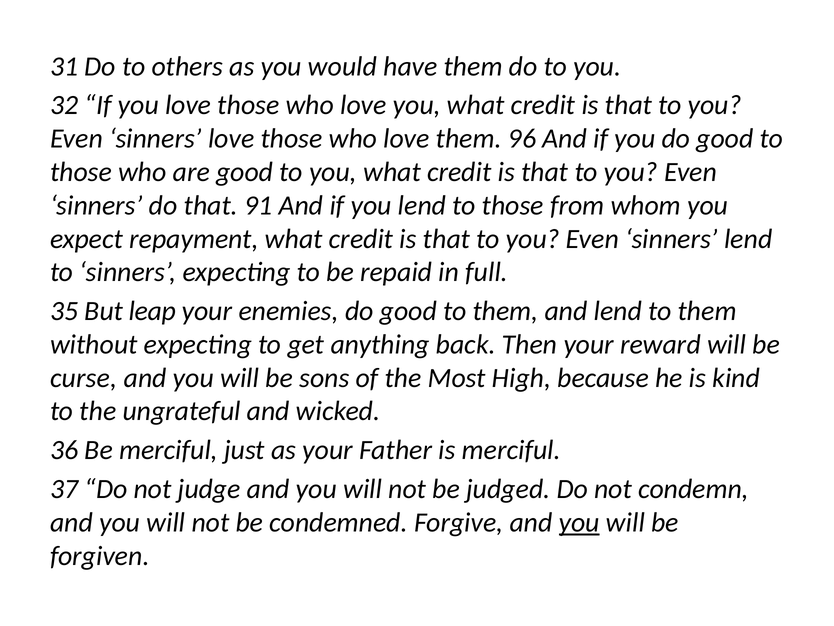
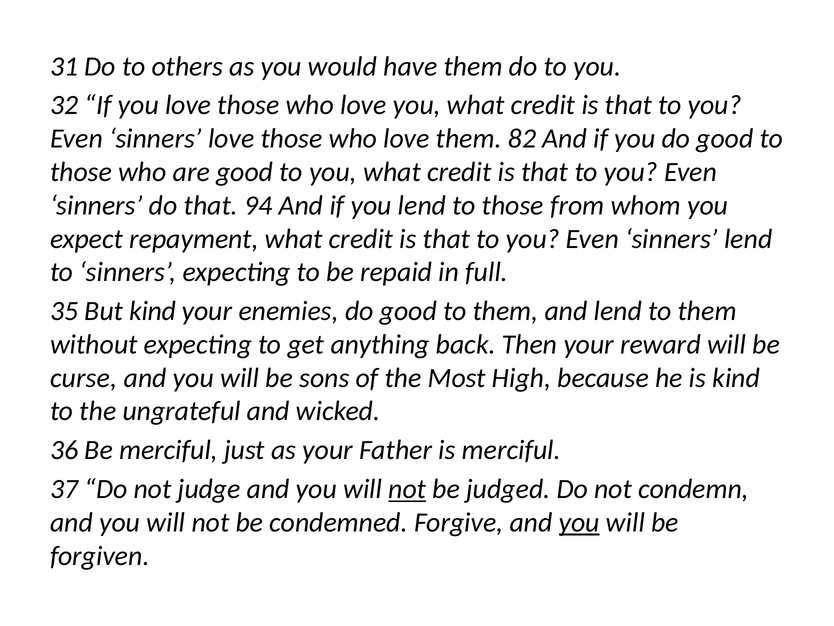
96: 96 -> 82 (522, 139)
91: 91 -> 94 (258, 205)
But leap: leap -> kind (153, 311)
not underline: none -> present (407, 489)
